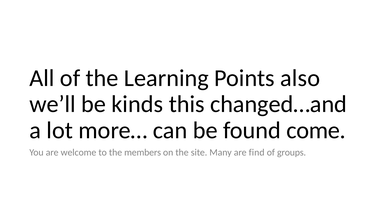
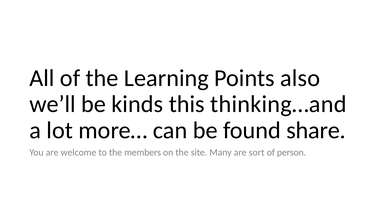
changed…and: changed…and -> thinking…and (278, 104)
come: come -> share (316, 130)
find: find -> sort (257, 153)
groups: groups -> person (292, 153)
